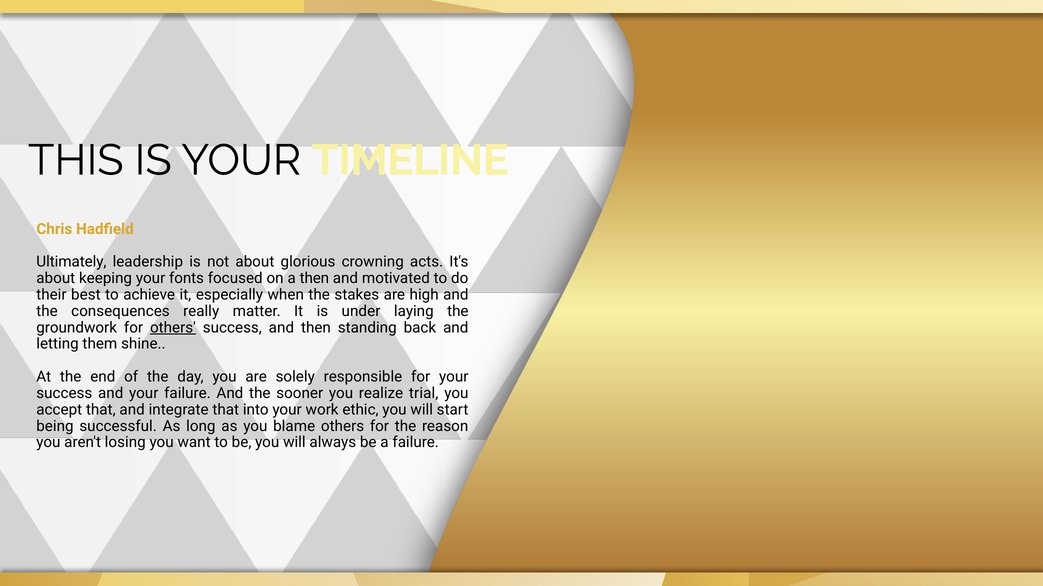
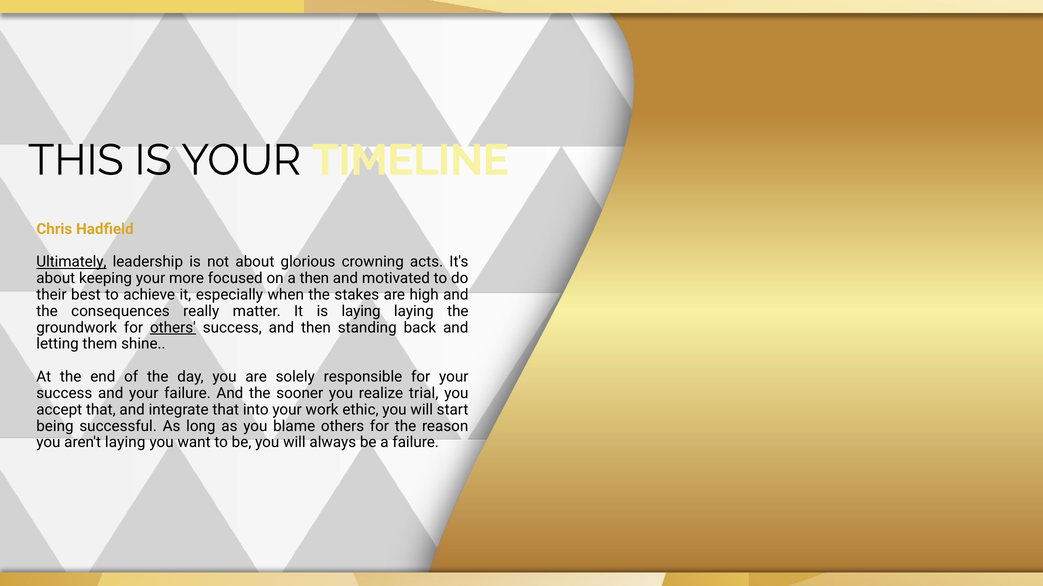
Ultimately underline: none -> present (71, 262)
fonts: fonts -> more (187, 279)
is under: under -> laying (361, 311)
aren't losing: losing -> laying (125, 443)
